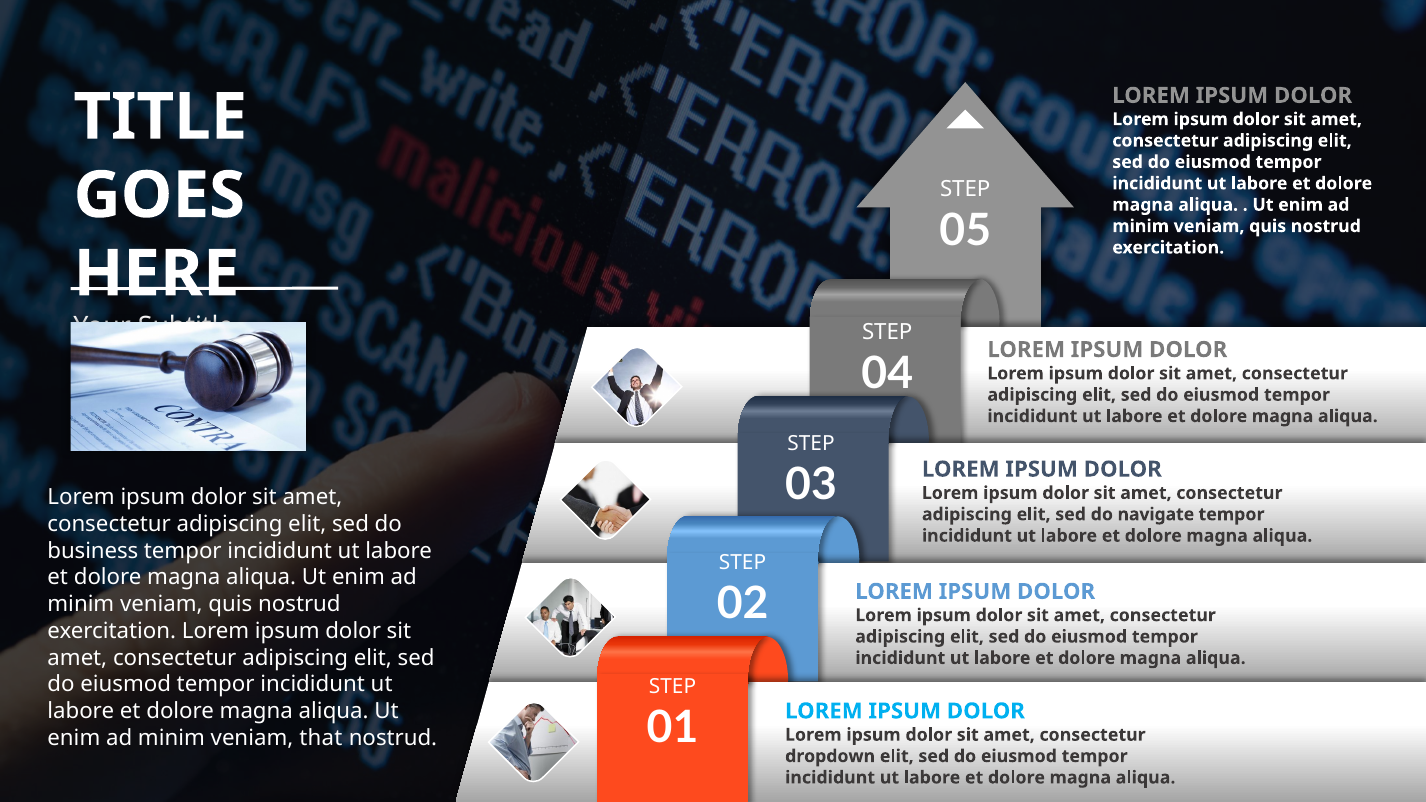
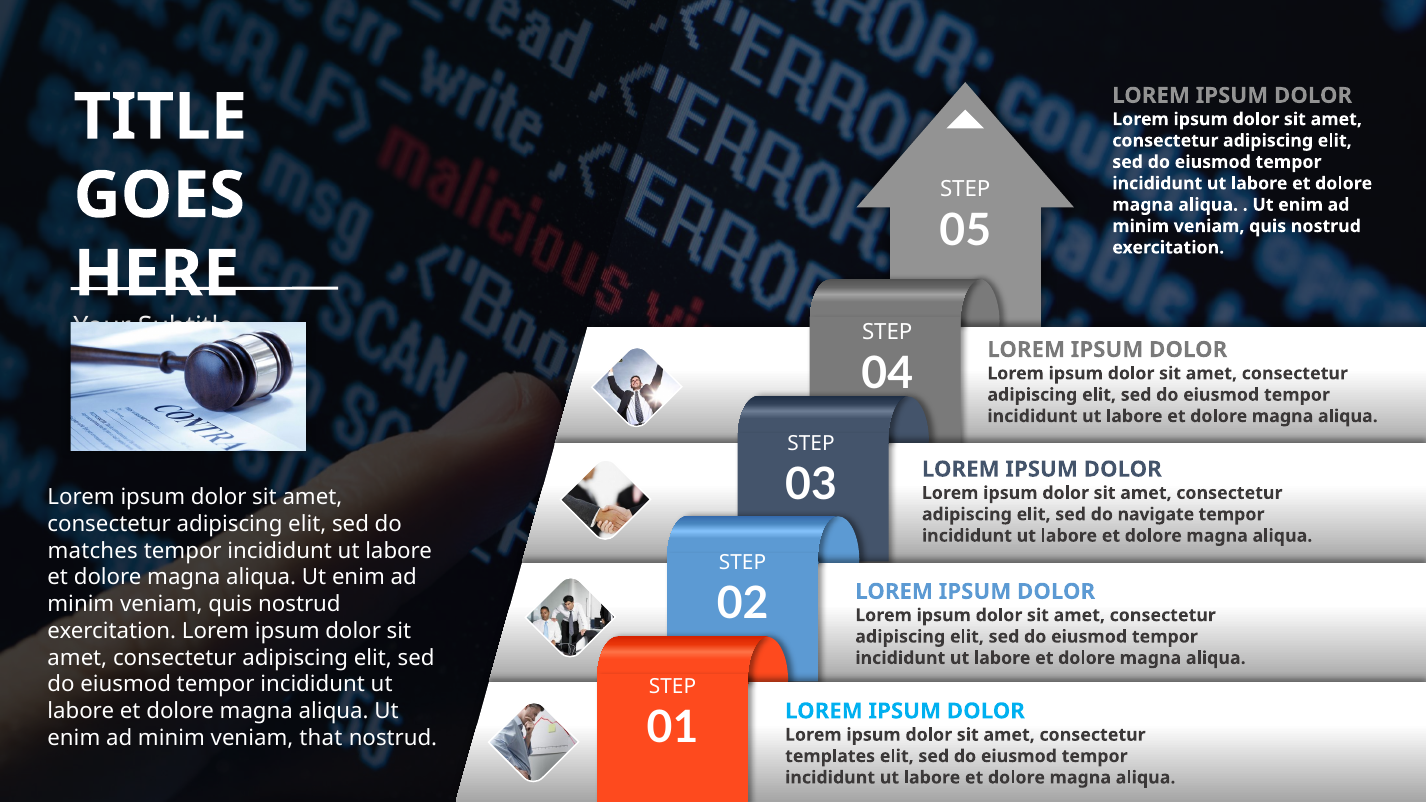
business: business -> matches (93, 551)
dropdown: dropdown -> templates (830, 756)
